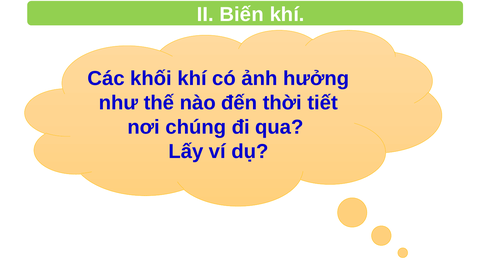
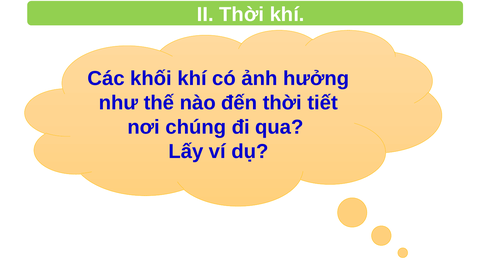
II Biến: Biến -> Thời (242, 15)
